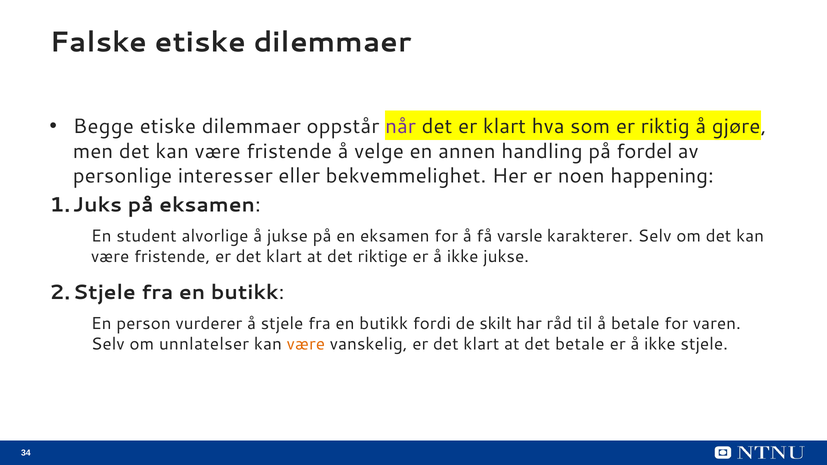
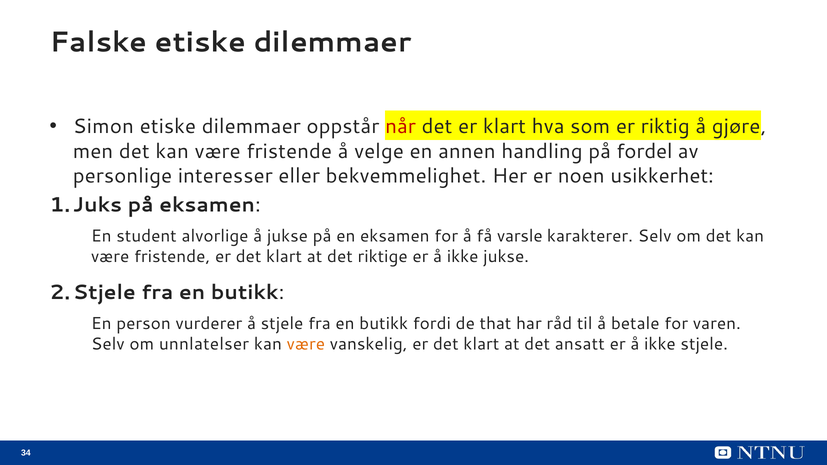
Begge: Begge -> Simon (103, 127)
når colour: purple -> red (401, 127)
happening: happening -> usikkerhet (662, 176)
skilt: skilt -> that (495, 324)
det betale: betale -> ansatt (580, 344)
